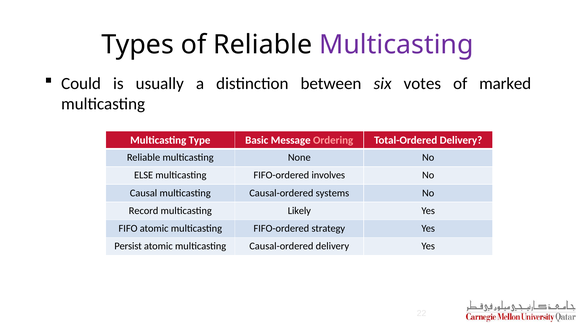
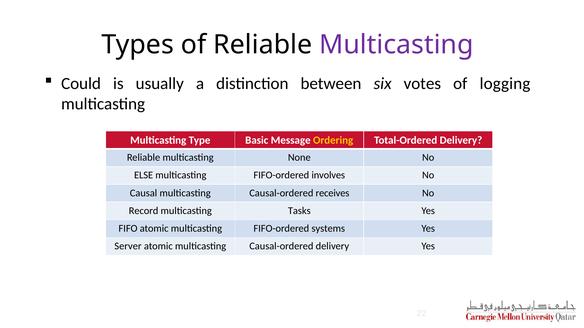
marked: marked -> logging (505, 84)
Ordering colour: pink -> yellow (333, 140)
systems: systems -> receives (332, 193)
Likely: Likely -> Tasks (299, 211)
strategy: strategy -> systems (328, 229)
Persist: Persist -> Server (128, 246)
